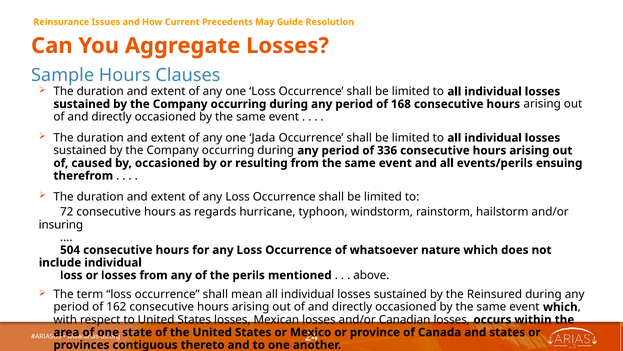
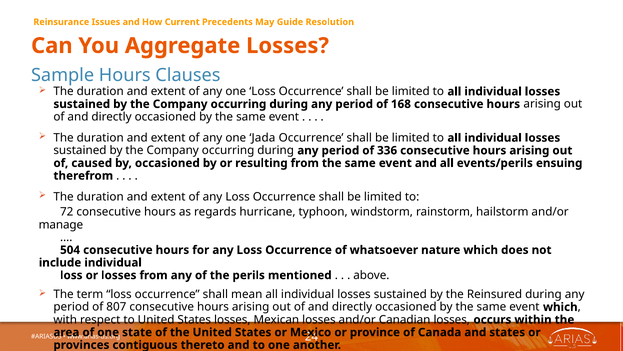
insuring: insuring -> manage (61, 224)
162: 162 -> 807 (116, 307)
